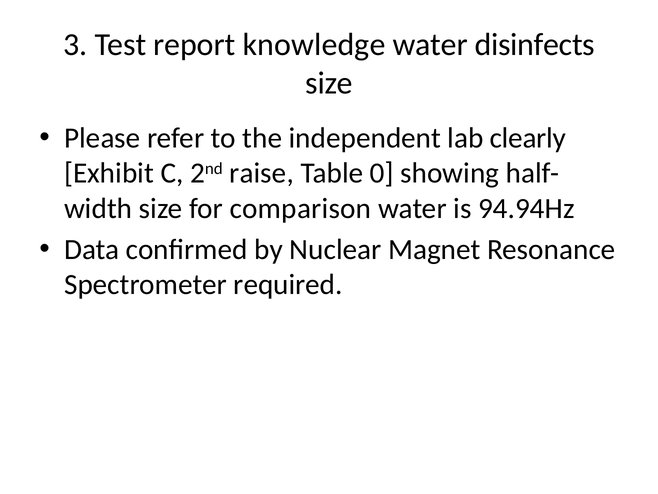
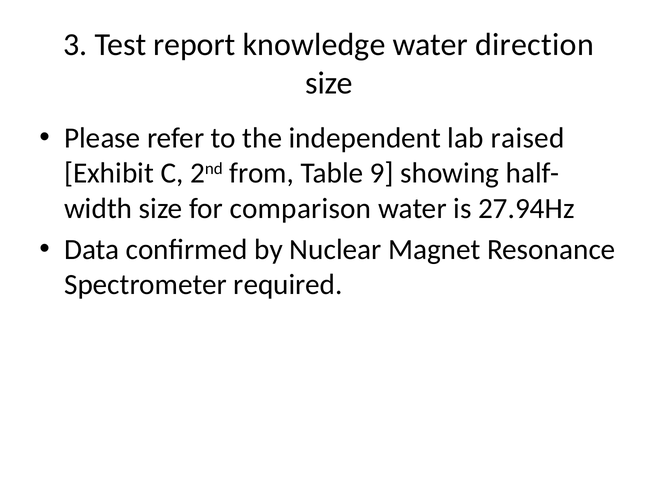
disinfects: disinfects -> direction (534, 44)
clearly: clearly -> raised (528, 138)
raise: raise -> from (262, 173)
0: 0 -> 9 (382, 173)
94.94Hz: 94.94Hz -> 27.94Hz (526, 208)
